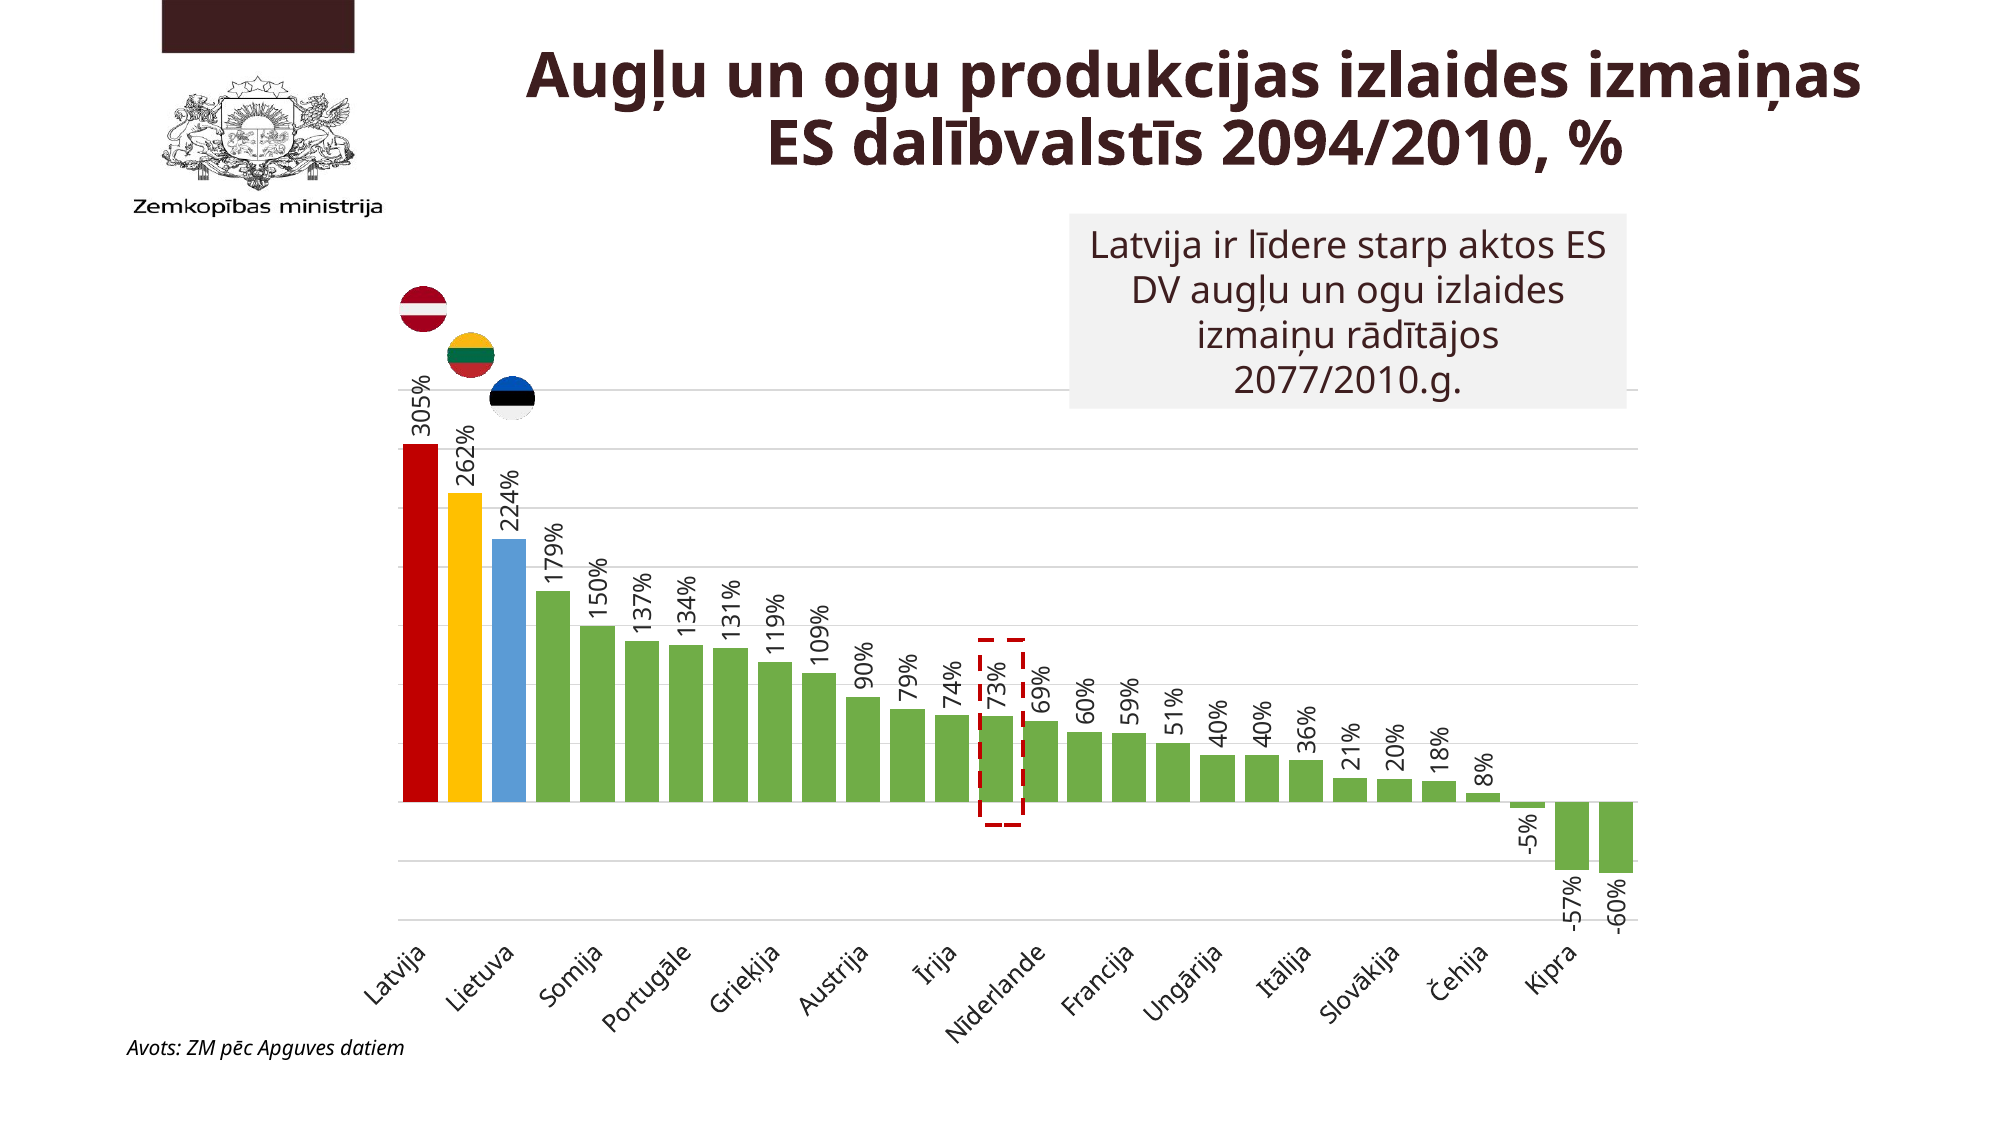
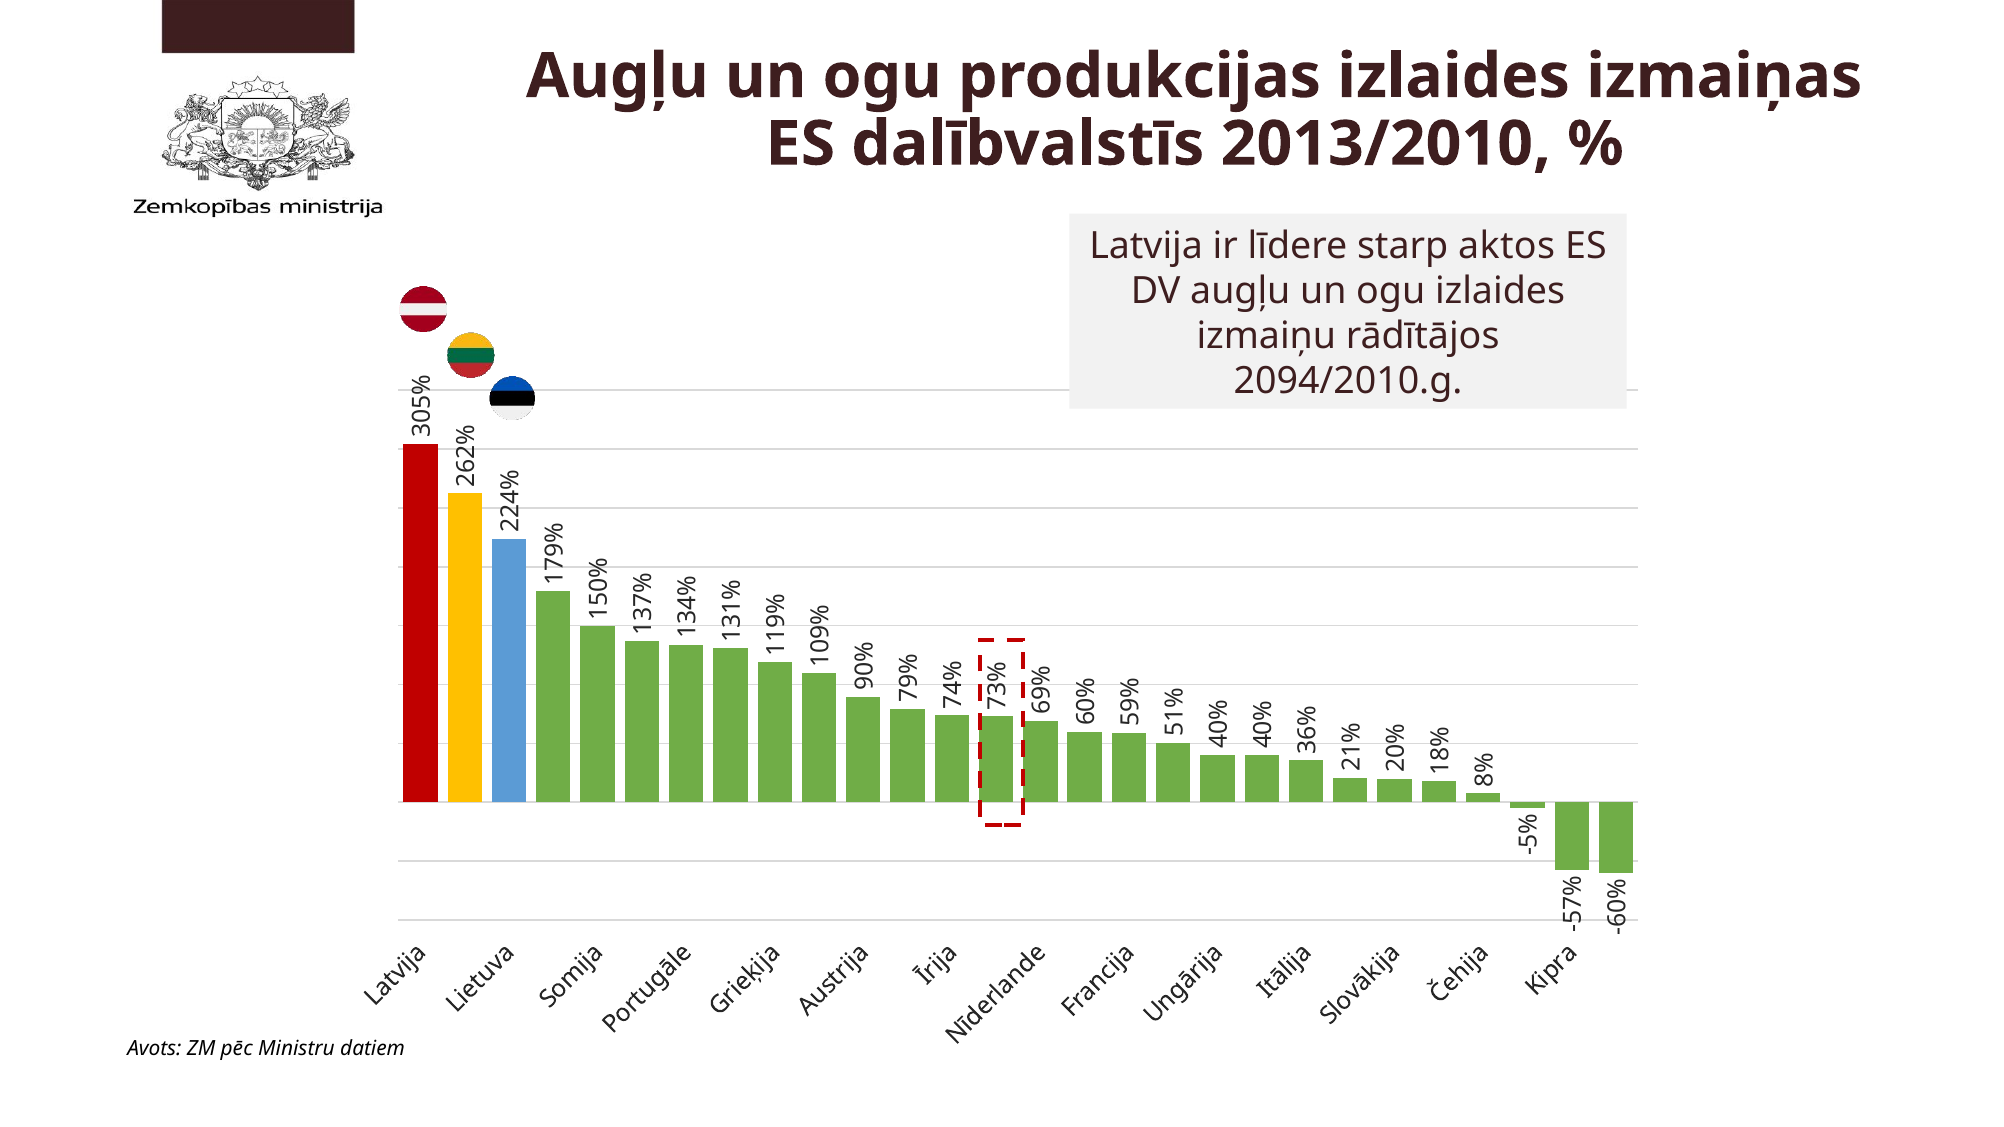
2094/2010: 2094/2010 -> 2013/2010 (1386, 144)
2077/2010.g: 2077/2010.g -> 2094/2010.g (1348, 382)
Apguves: Apguves -> Ministru (296, 1049)
